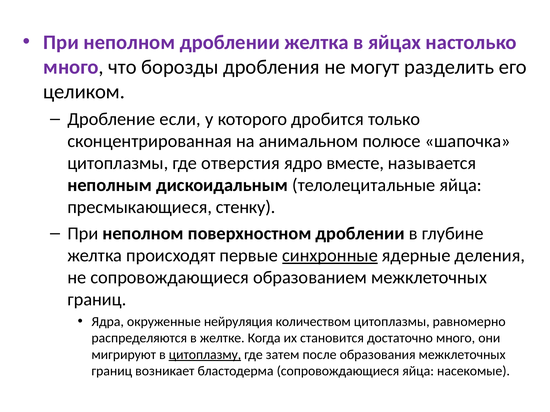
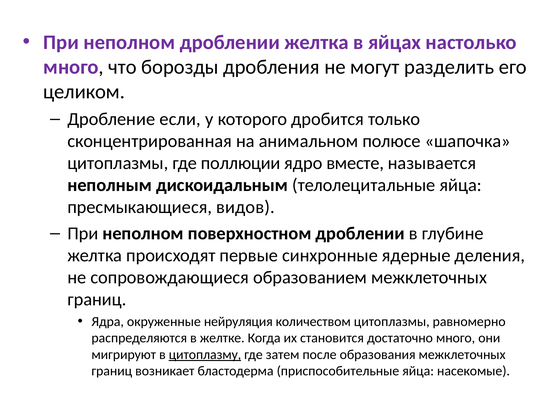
отверстия: отверстия -> поллюции (241, 163)
стенку: стенку -> видов (245, 207)
синхронные underline: present -> none (330, 256)
бластодерма сопровождающиеся: сопровождающиеся -> приспособительные (338, 371)
